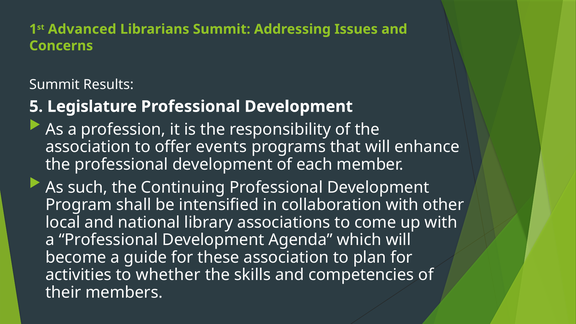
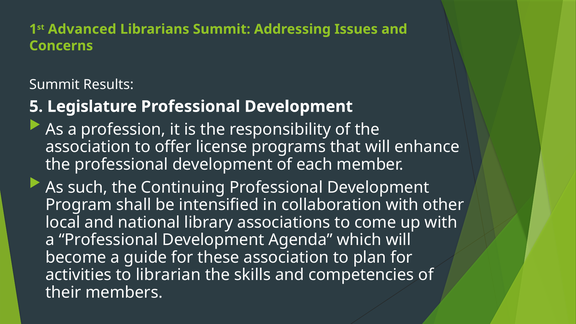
events: events -> license (221, 147)
whether: whether -> librarian (168, 275)
